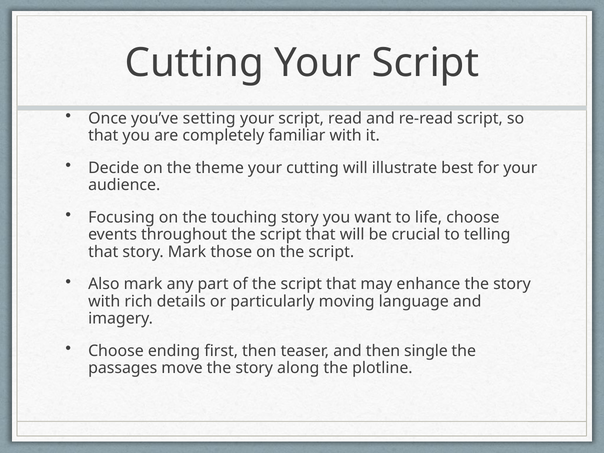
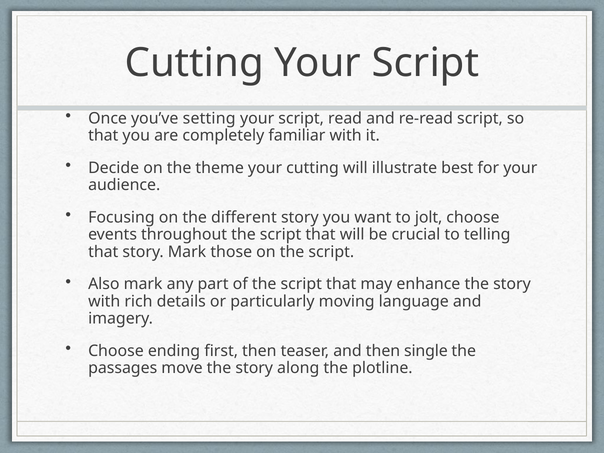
touching: touching -> different (244, 217)
life: life -> jolt (429, 217)
